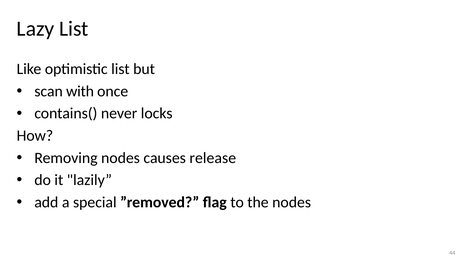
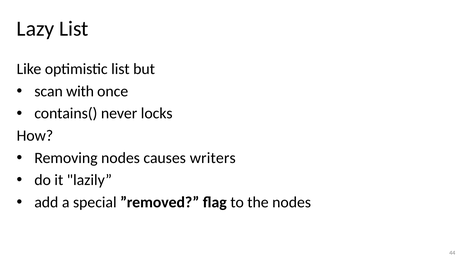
release: release -> writers (213, 158)
